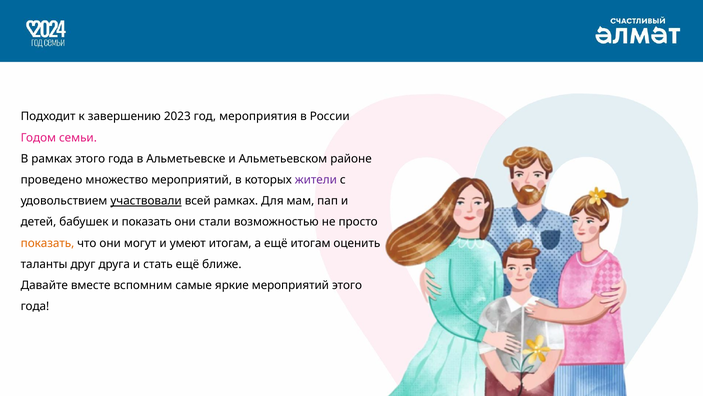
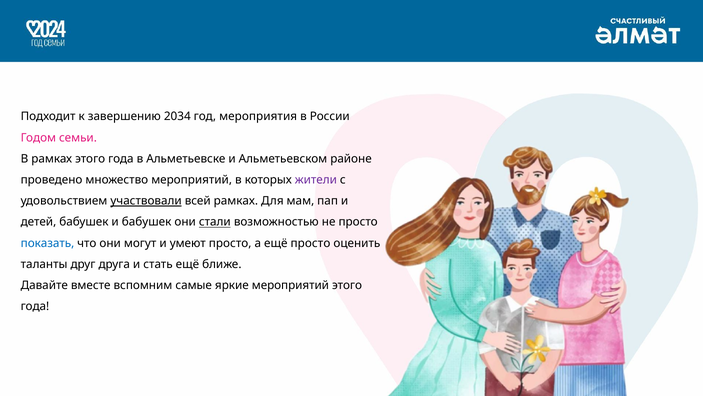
2023: 2023 -> 2034 (177, 116)
и показать: показать -> бабушек (147, 222)
стали underline: none -> present (215, 222)
показать colour: orange -> blue (48, 243)
умеют итогам: итогам -> просто (230, 243)
ещё итогам: итогам -> просто (310, 243)
